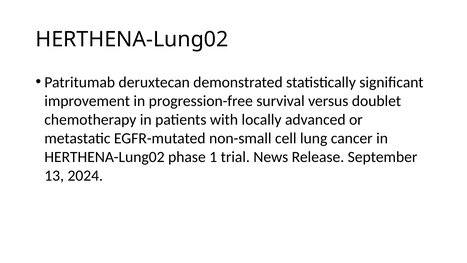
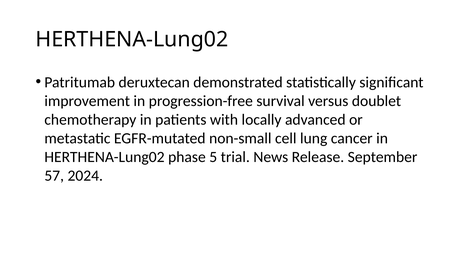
1: 1 -> 5 (213, 157)
13: 13 -> 57 (54, 176)
